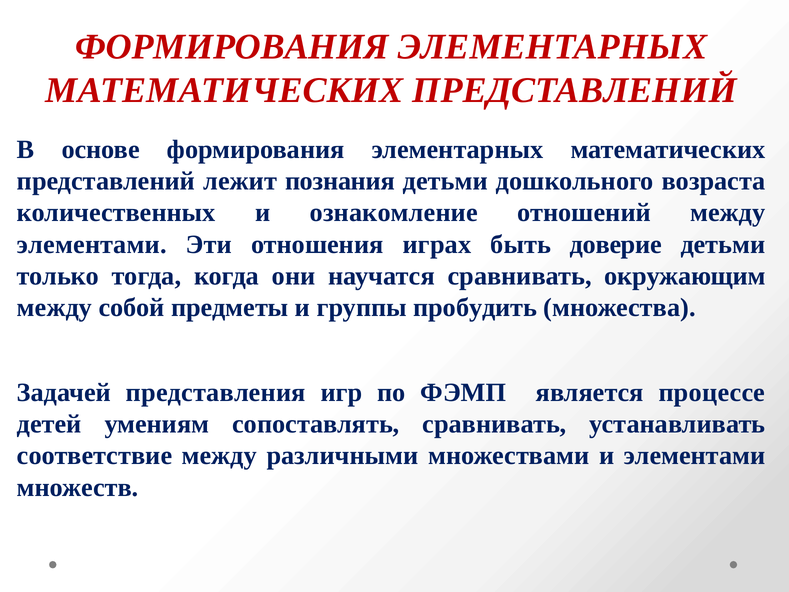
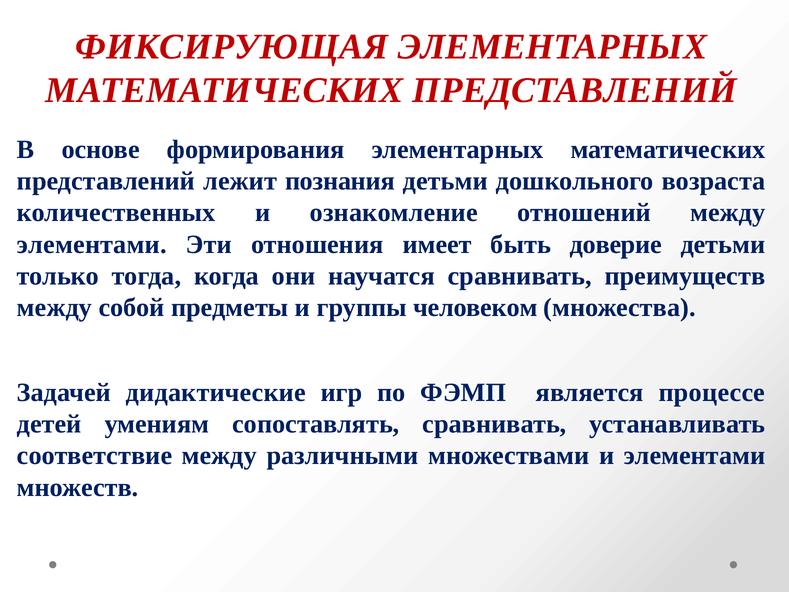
ФОРМИРОВАНИЯ: ФОРМИРОВАНИЯ -> ФИКСИРУЮЩАЯ (232, 47)
играх: играх -> имеет (437, 244)
окружающим: окружающим -> преимуществ (685, 276)
пробудить: пробудить -> человеком (475, 307)
представления: представления -> дидактические (216, 392)
